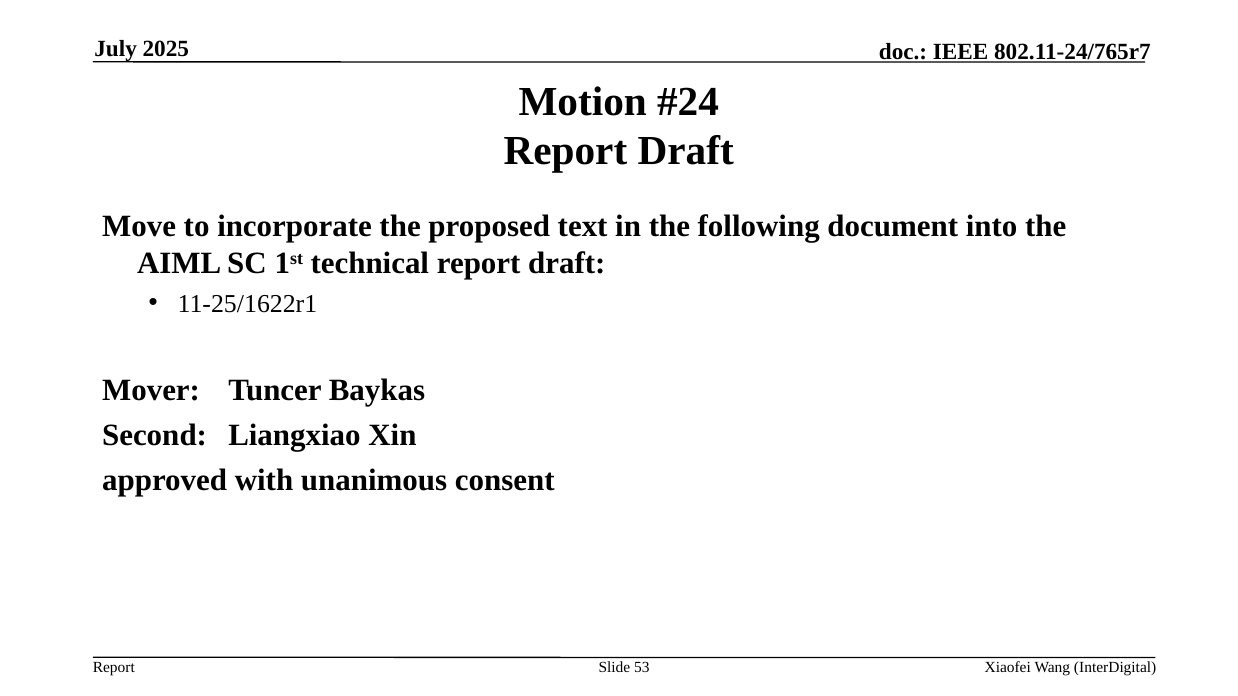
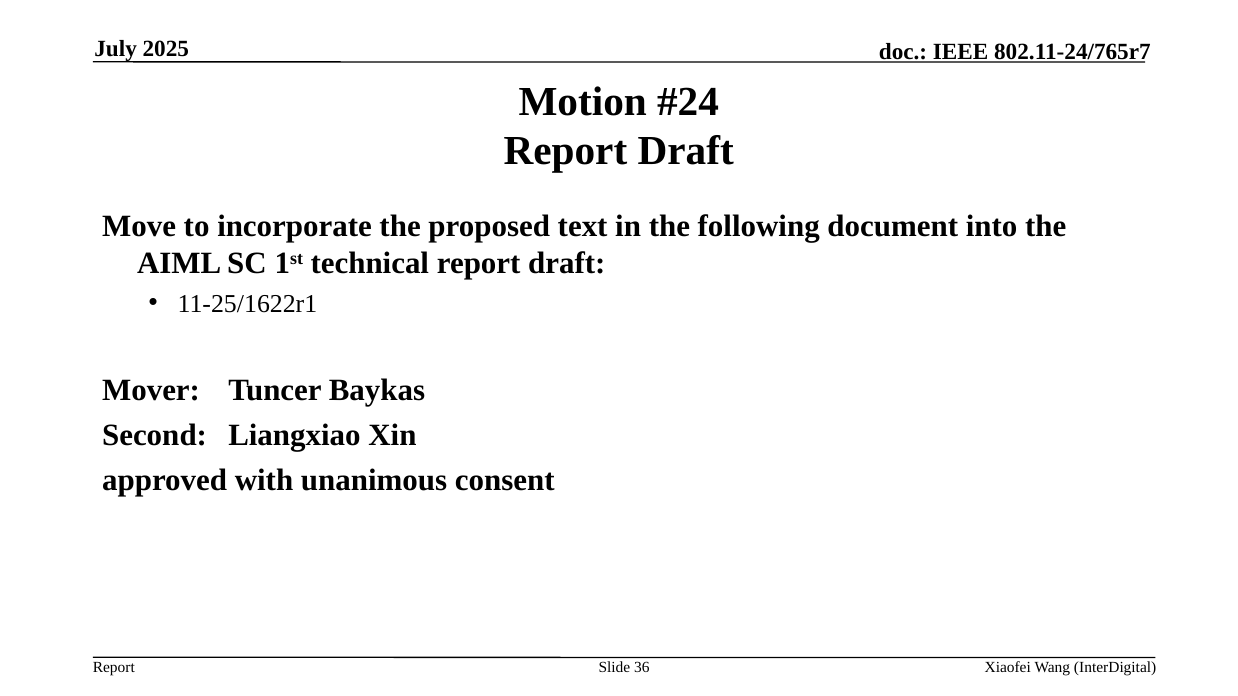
53: 53 -> 36 (642, 668)
